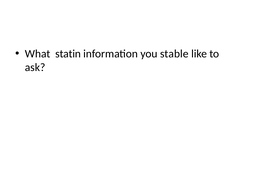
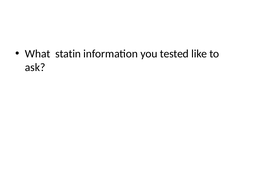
stable: stable -> tested (174, 54)
